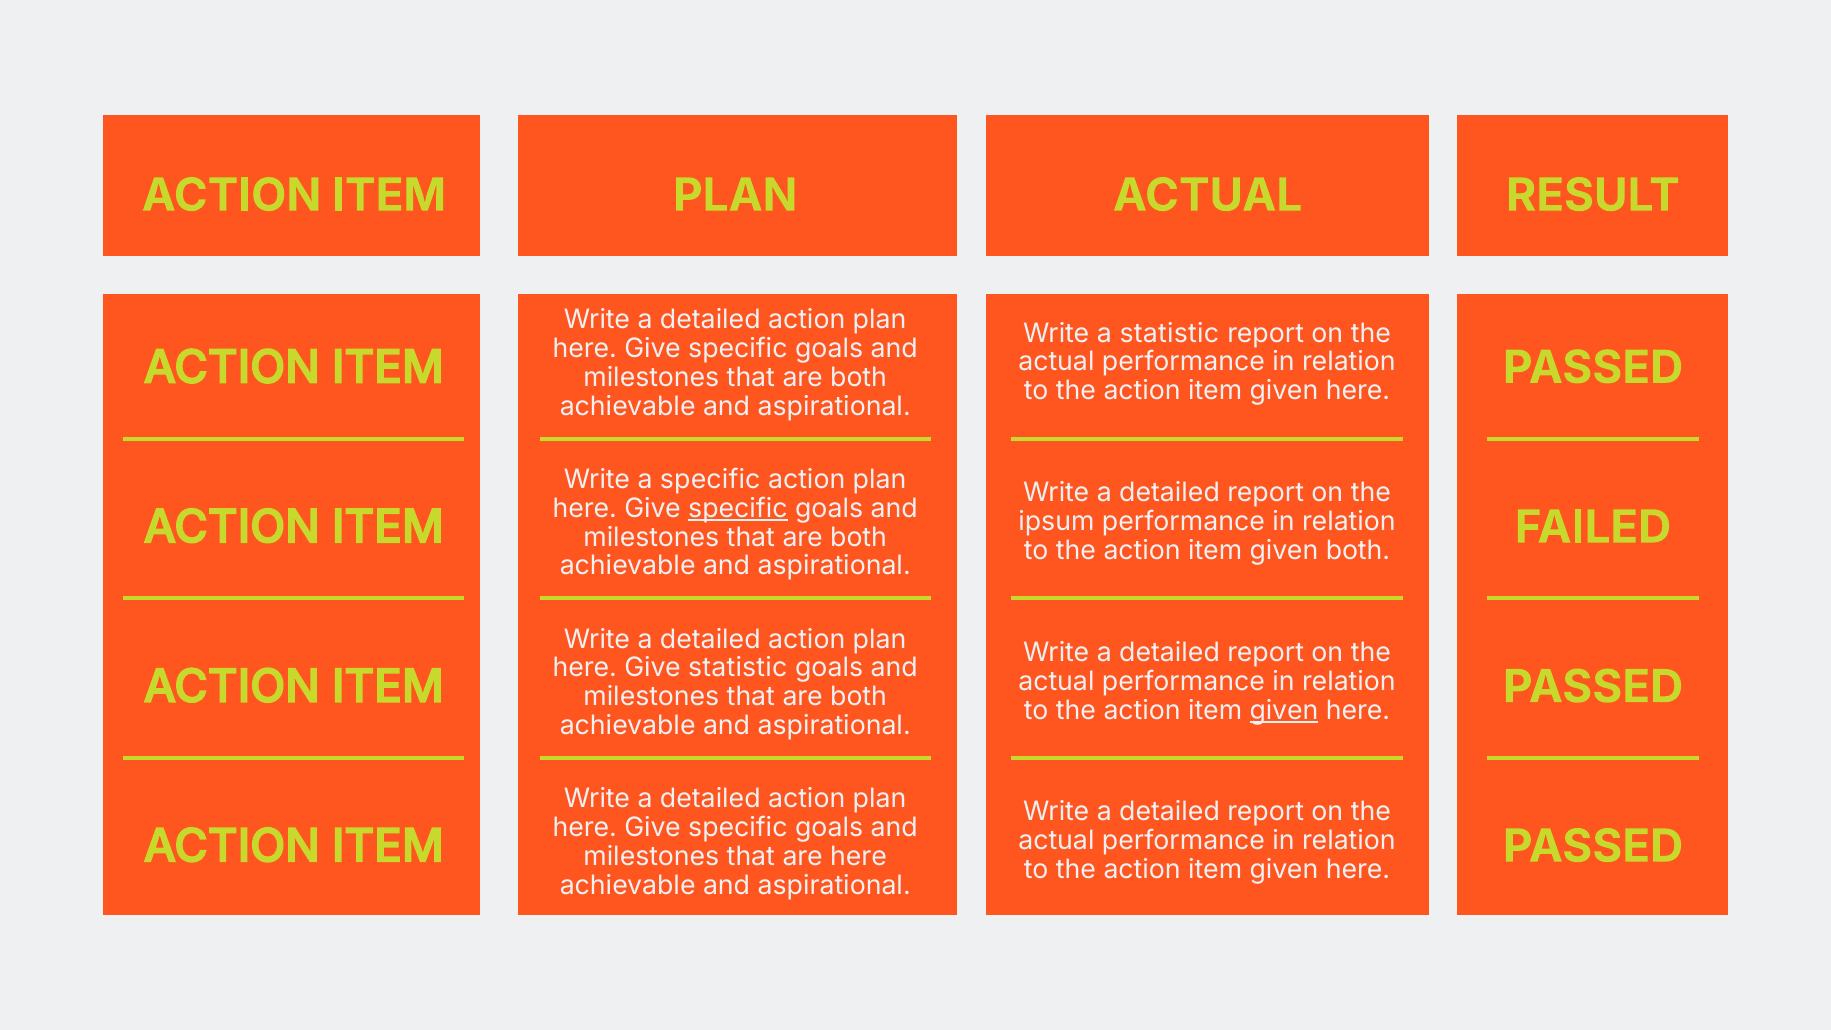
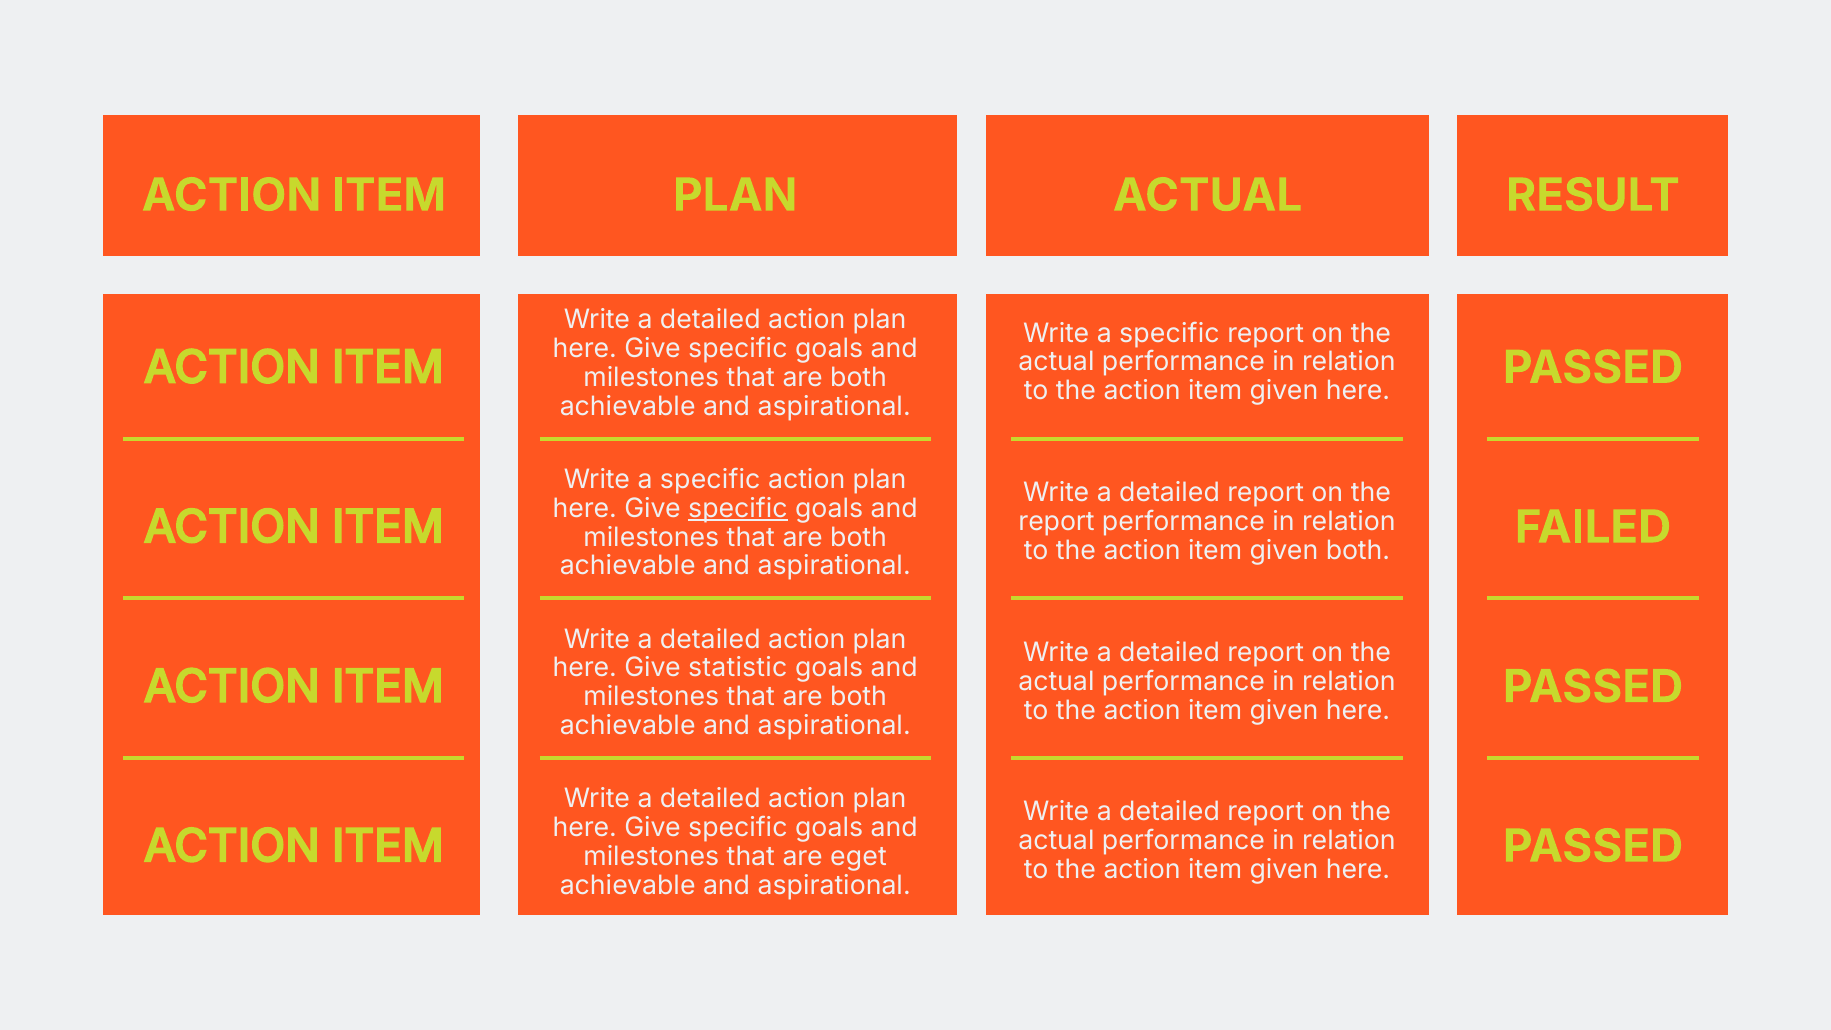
statistic: statistic -> specific (1169, 333)
ipsum: ipsum -> report (1056, 522)
given underline: present -> none (1284, 710)
are here: here -> eget (858, 856)
